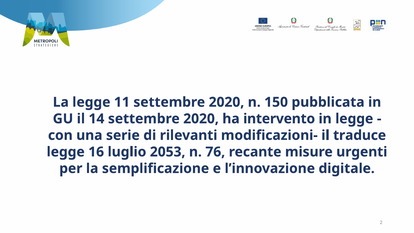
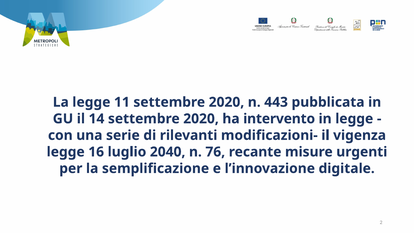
150: 150 -> 443 (276, 102)
traduce: traduce -> vigenza (360, 135)
2053: 2053 -> 2040 (168, 152)
